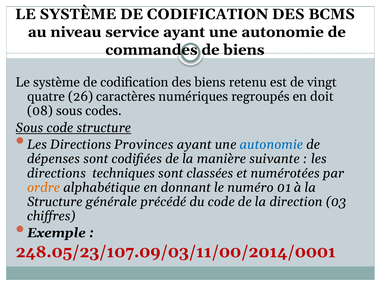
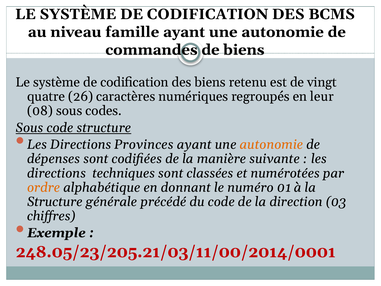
service: service -> famille (132, 32)
doit: doit -> leur (322, 96)
autonomie colour: blue -> orange (271, 144)
248.05/23/107.09/03/11/00/2014/0001: 248.05/23/107.09/03/11/00/2014/0001 -> 248.05/23/205.21/03/11/00/2014/0001 (176, 252)
